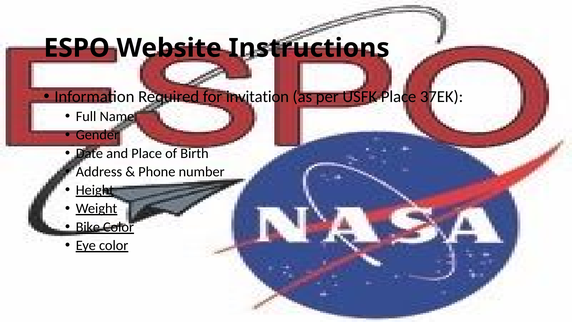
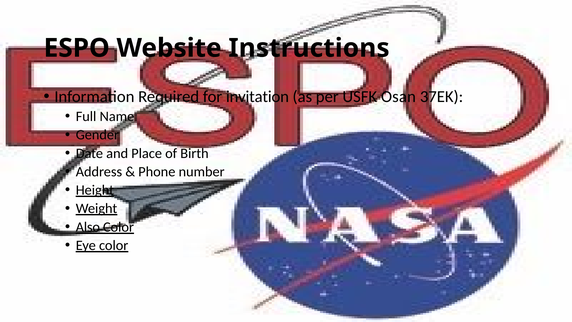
USFK Place: Place -> Osan (398, 97)
Bike: Bike -> Also (88, 227)
